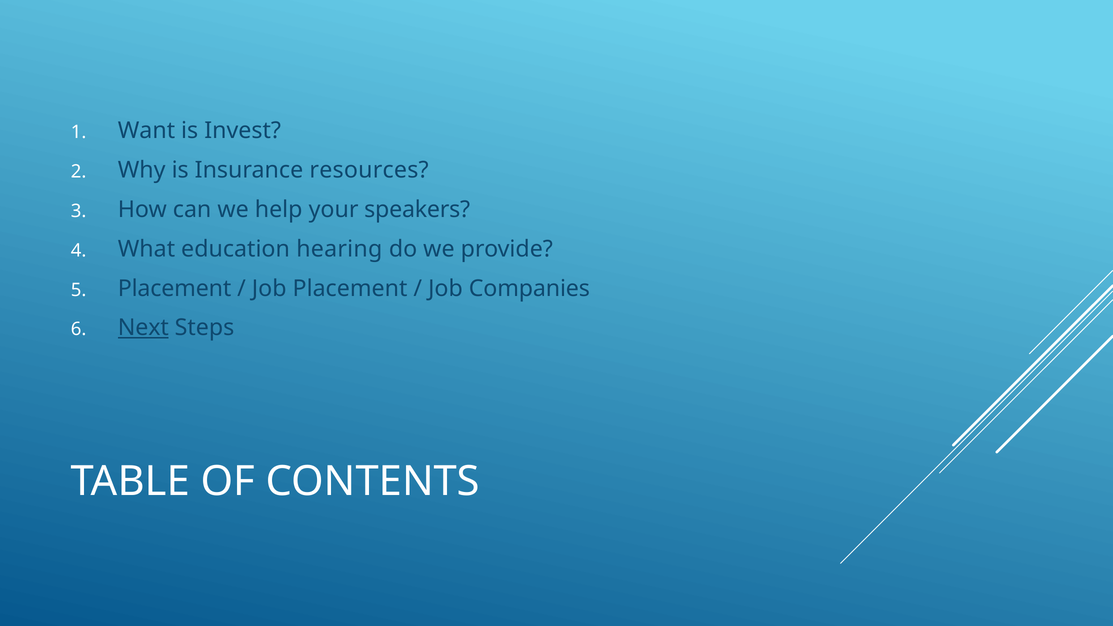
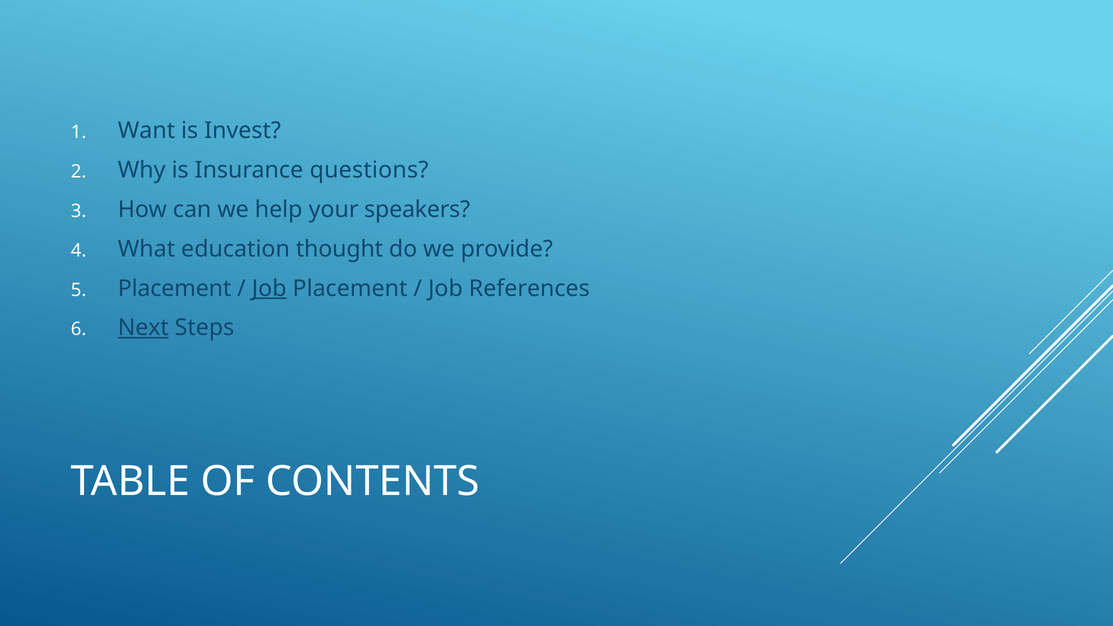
resources: resources -> questions (369, 170)
hearing: hearing -> thought (339, 249)
Job underline: none -> present (269, 288)
Companies: Companies -> References (529, 288)
